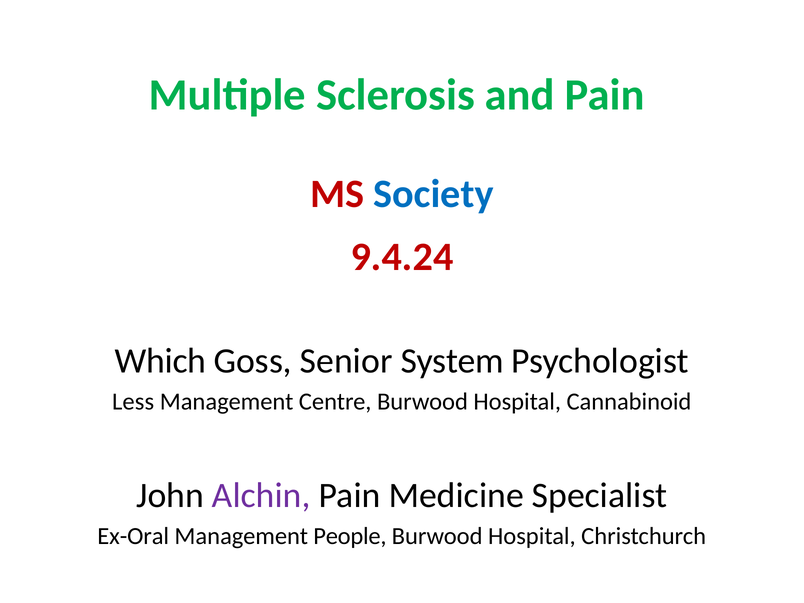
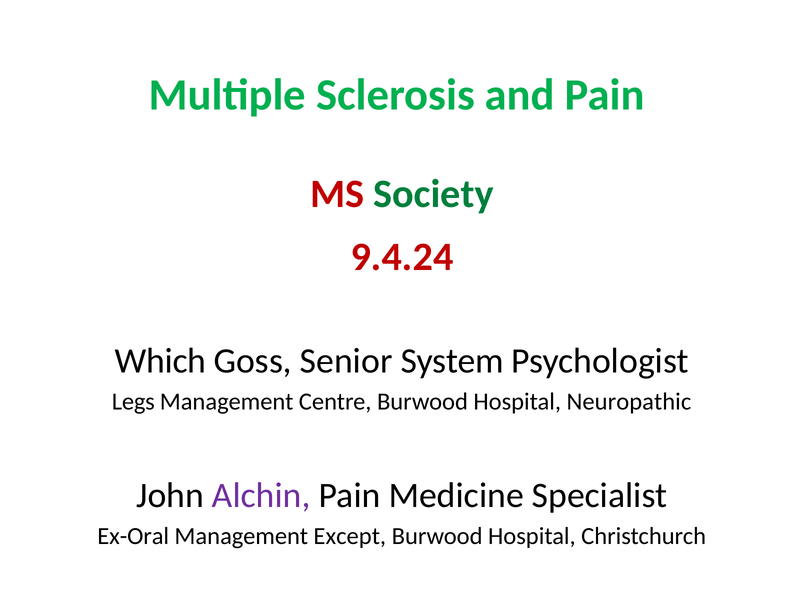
Society colour: blue -> green (433, 194)
Less: Less -> Legs (133, 401)
Cannabinoid: Cannabinoid -> Neuropathic (629, 401)
People: People -> Except (350, 536)
